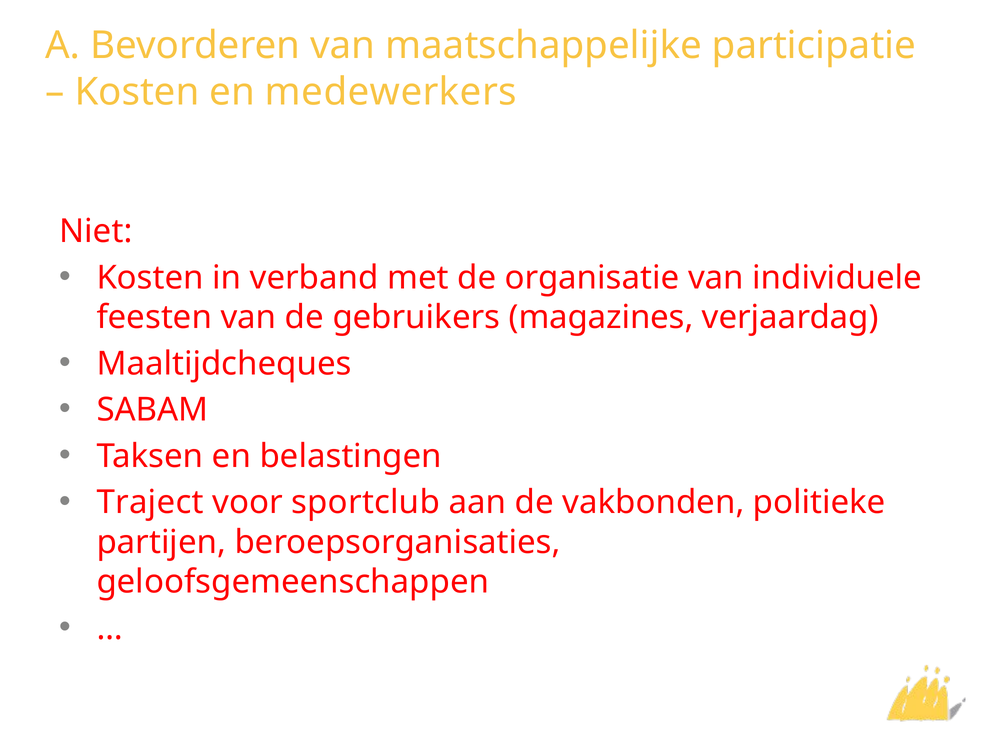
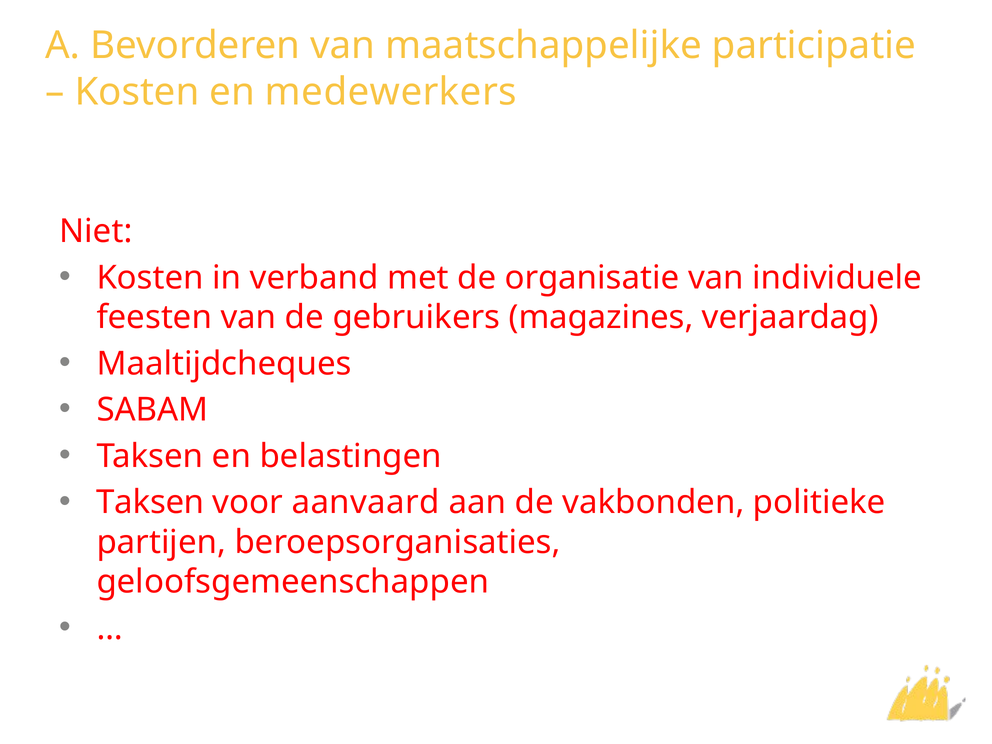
Traject: Traject -> Taksen (150, 502)
sportclub: sportclub -> aanvaard (366, 502)
